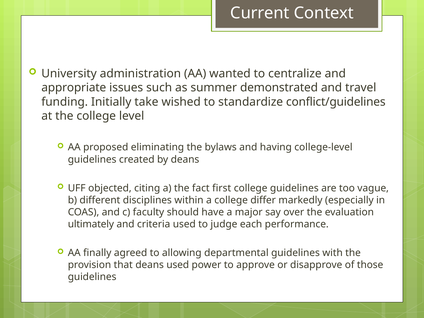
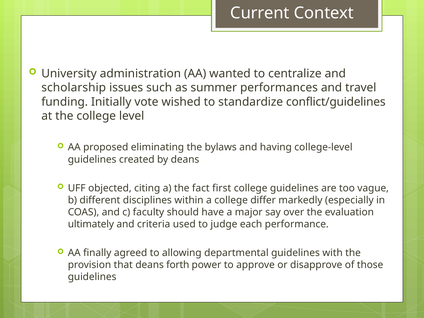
appropriate: appropriate -> scholarship (74, 88)
demonstrated: demonstrated -> performances (279, 88)
take: take -> vote (146, 102)
deans used: used -> forth (178, 265)
